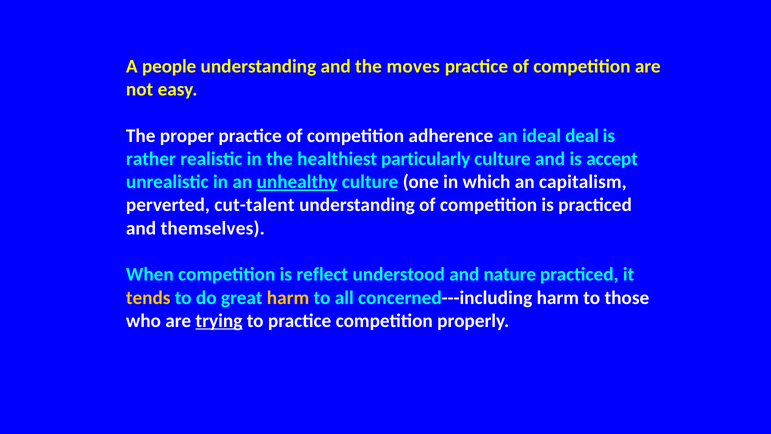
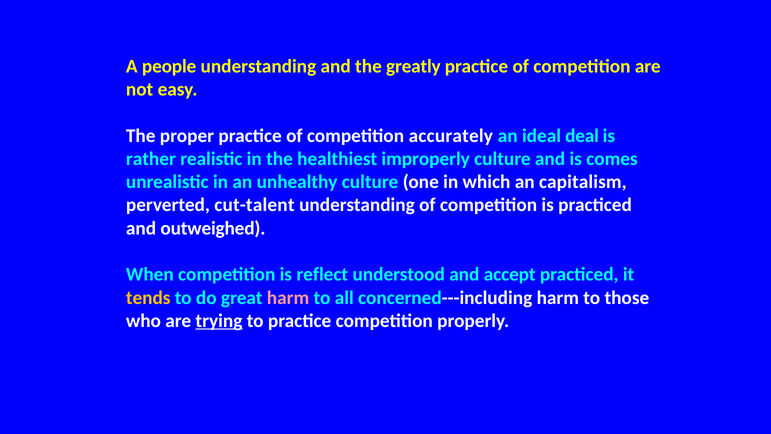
moves: moves -> greatly (413, 66)
adherence: adherence -> accurately (451, 136)
particularly: particularly -> improperly (426, 159)
accept: accept -> comes (612, 159)
unhealthy underline: present -> none (297, 182)
themselves: themselves -> outweighed (213, 228)
nature: nature -> accept (510, 274)
harm colour: yellow -> pink (288, 297)
